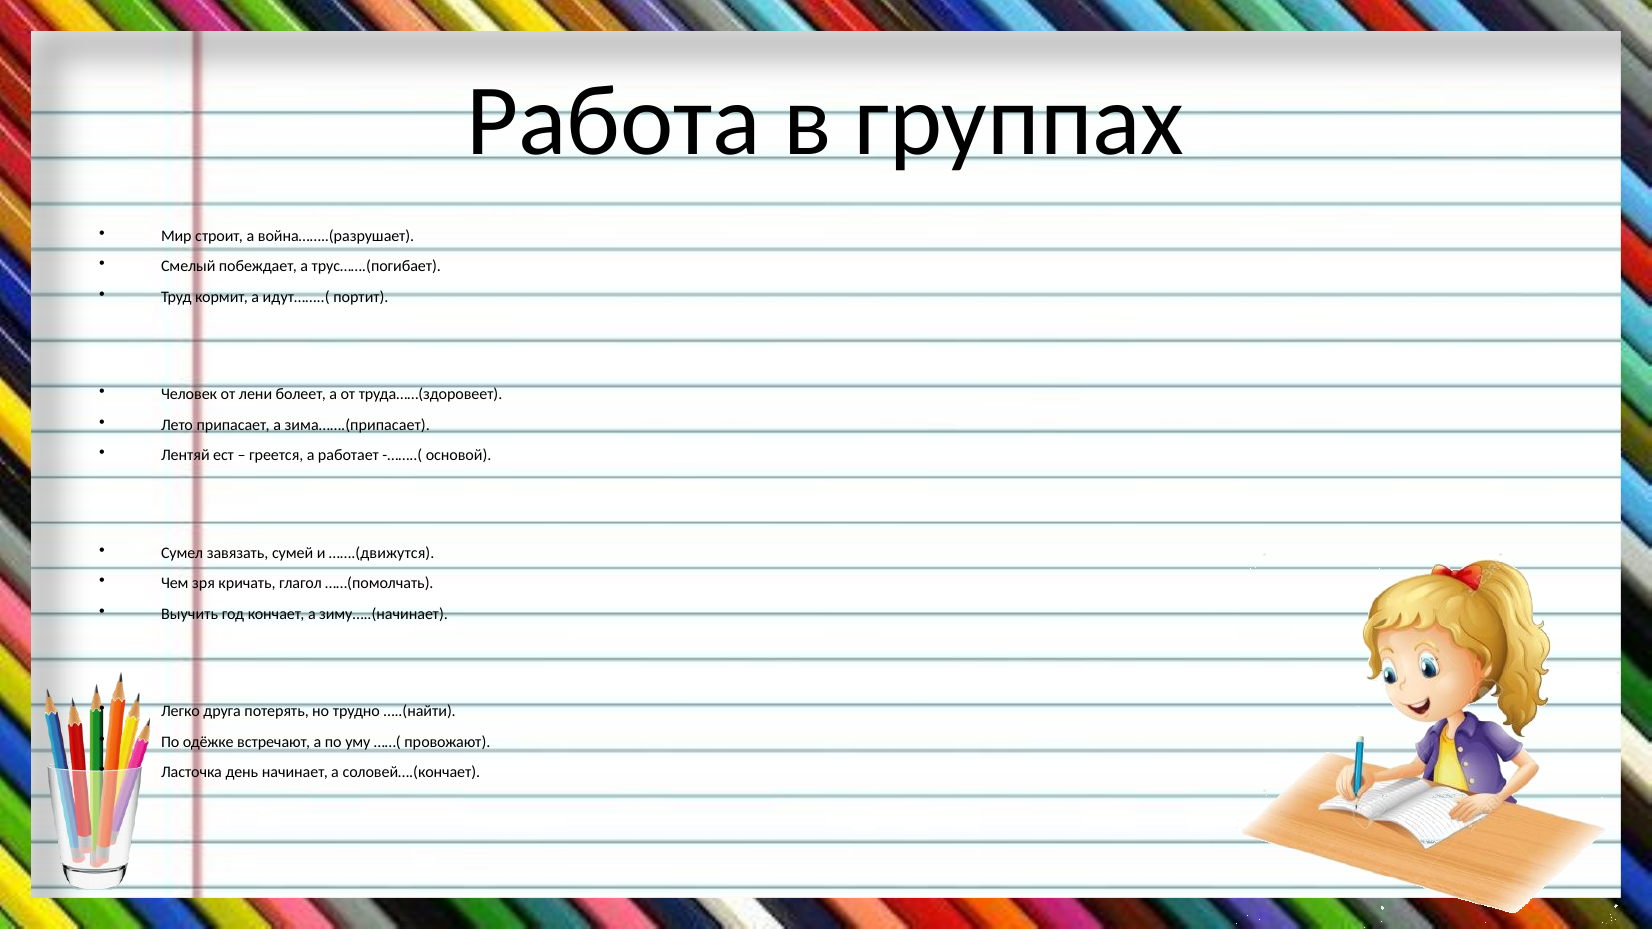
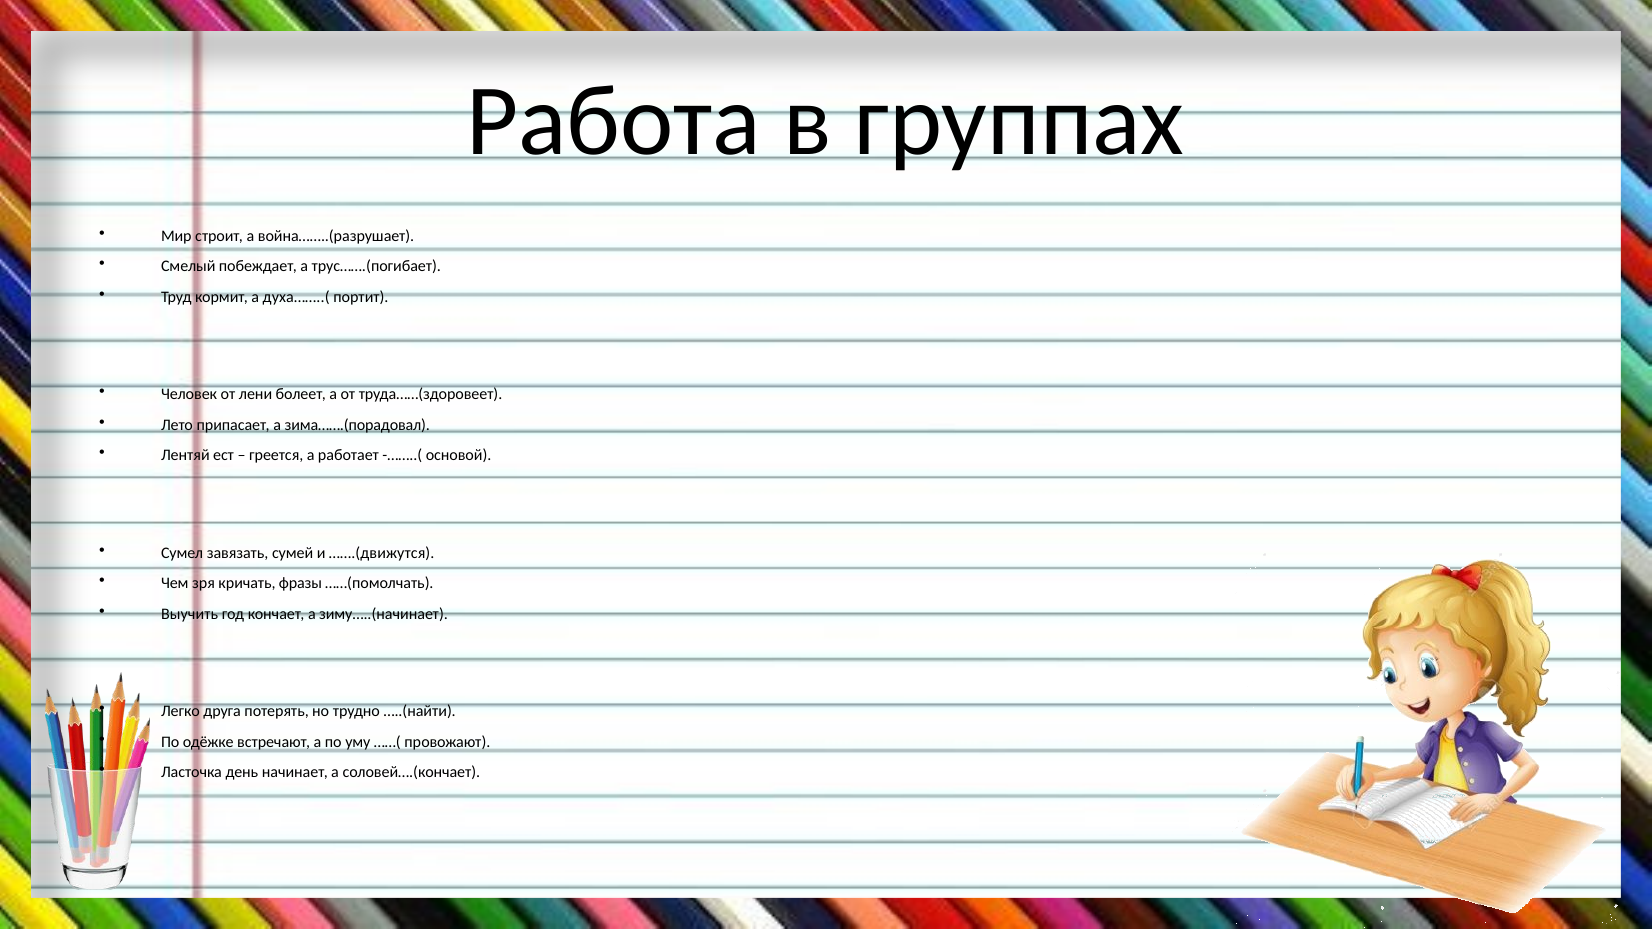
идут……..(: идут……..( -> духа……..( (296, 297)
зима…….(припасает: зима…….(припасает -> зима…….(порадовал (357, 425)
глагол: глагол -> фразы (300, 583)
